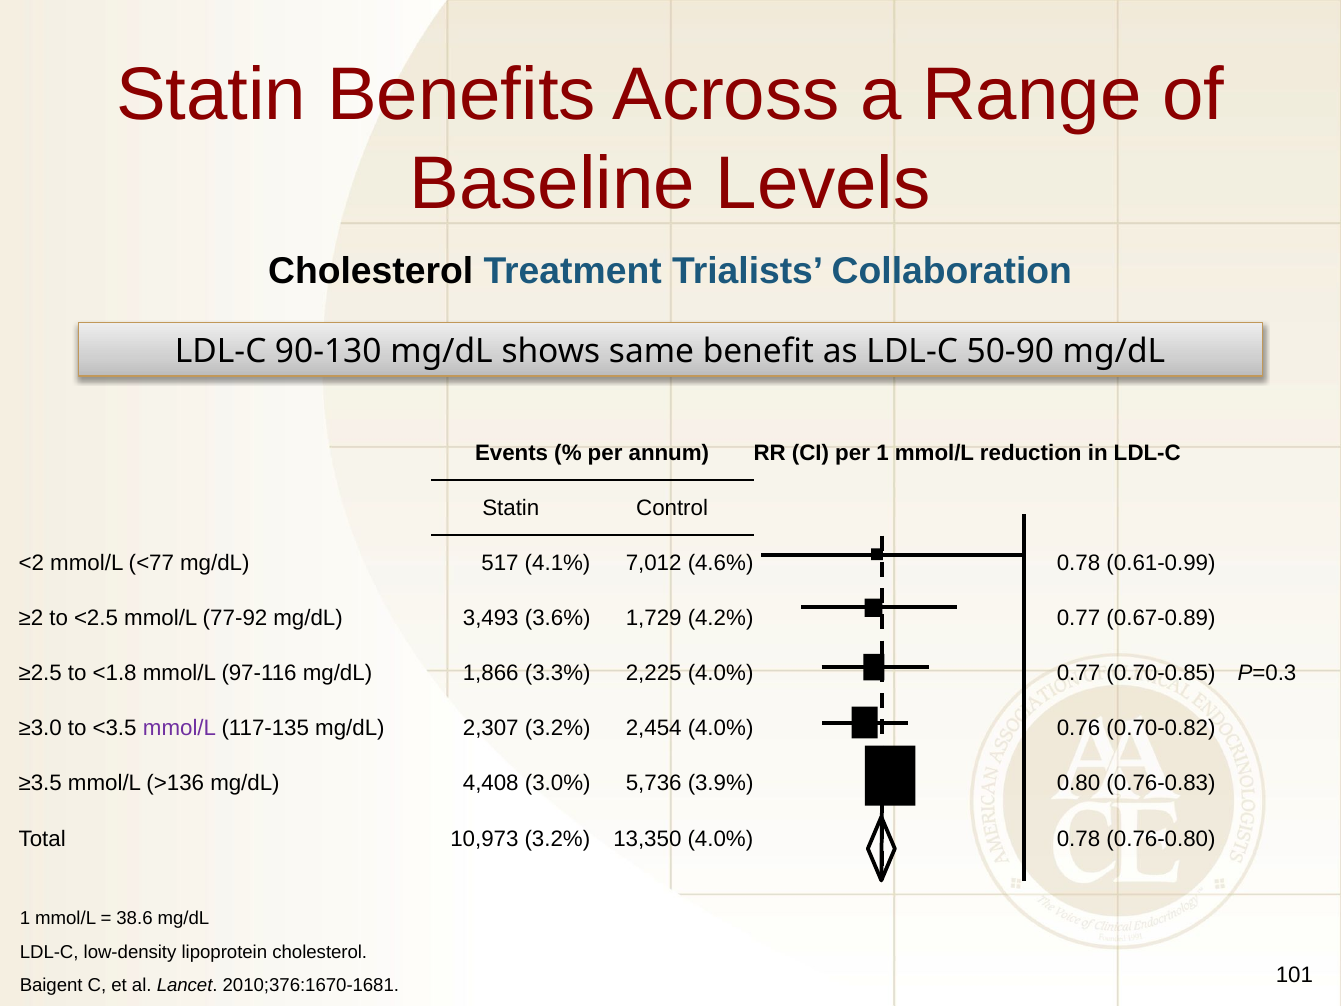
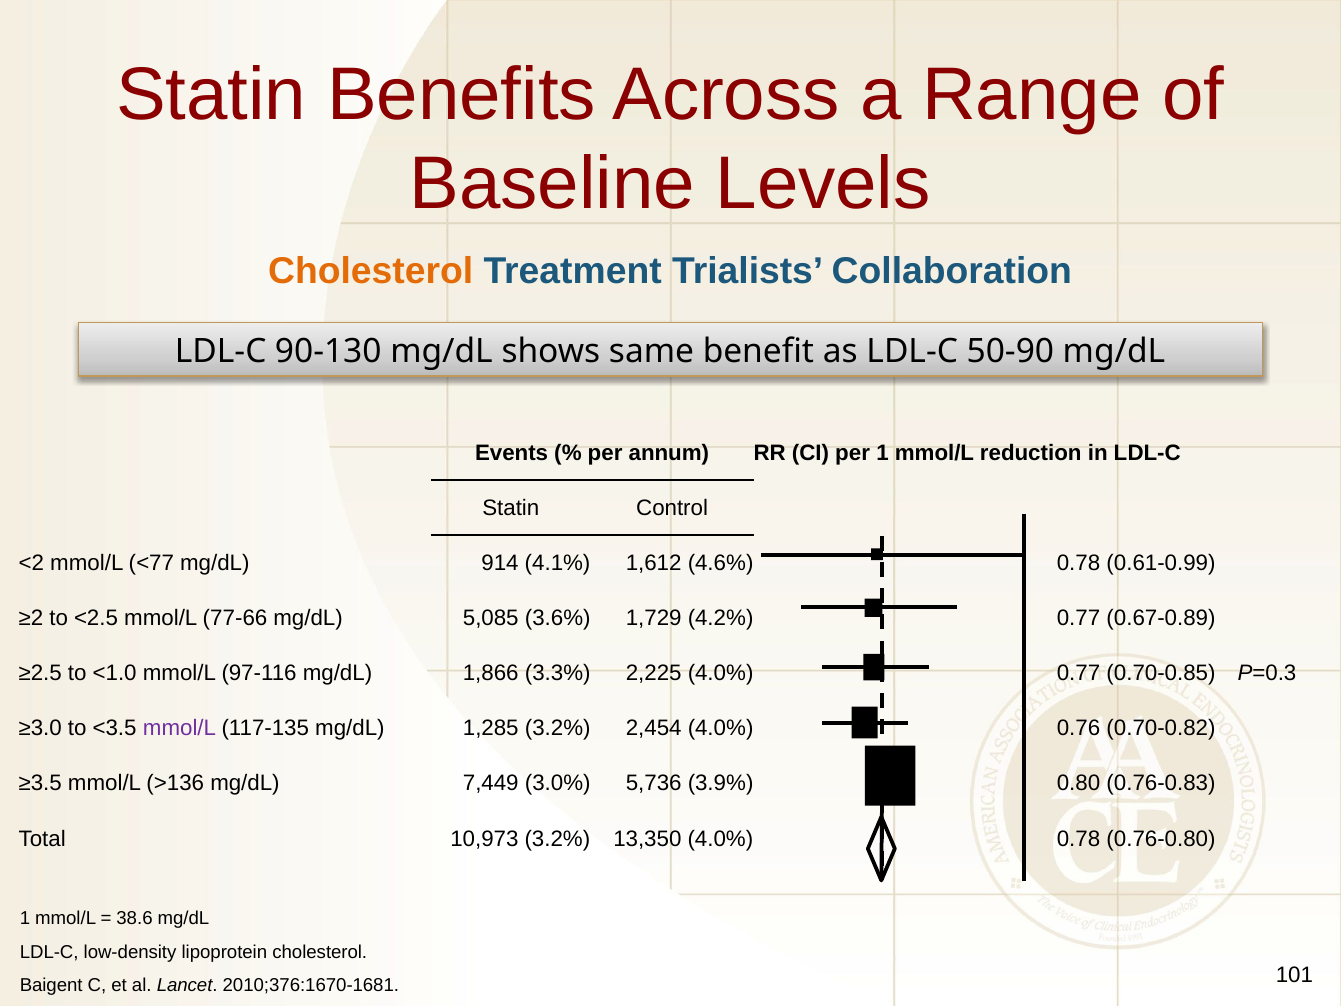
Cholesterol colour: black -> orange (371, 271)
517: 517 -> 914 (500, 563)
7,012: 7,012 -> 1,612 (654, 563)
77-92: 77-92 -> 77-66 (235, 618)
3,493: 3,493 -> 5,085 (491, 618)
<1.8: <1.8 -> <1.0 (115, 673)
2,307: 2,307 -> 1,285 (491, 728)
4,408: 4,408 -> 7,449 (491, 783)
